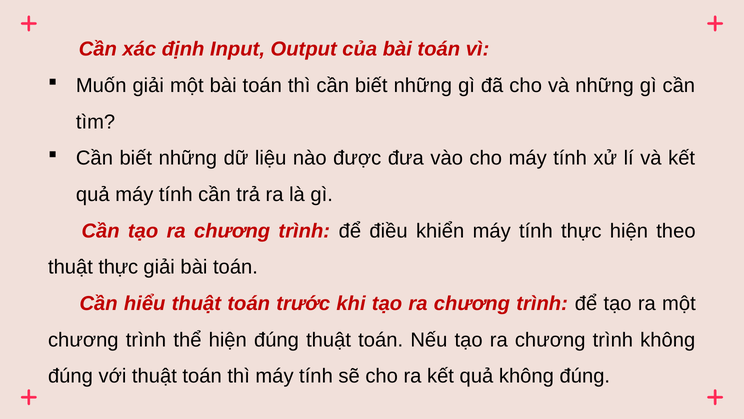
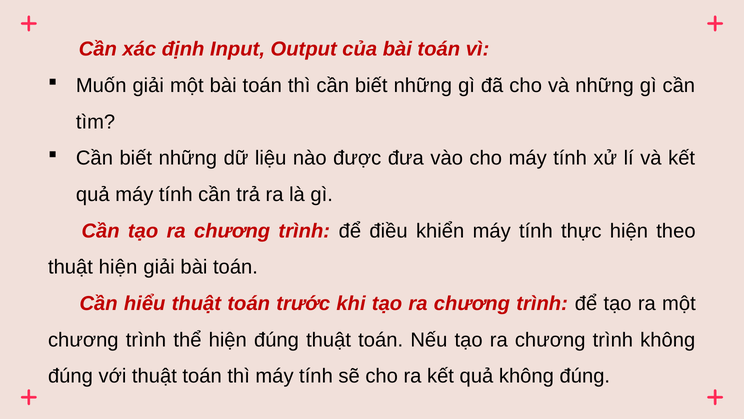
thuật thực: thực -> hiện (118, 267)
